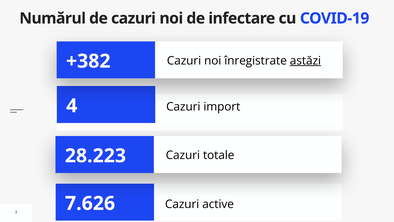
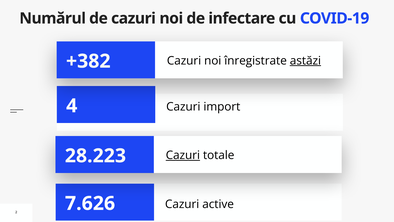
Cazuri underline: none -> present (183, 155)
